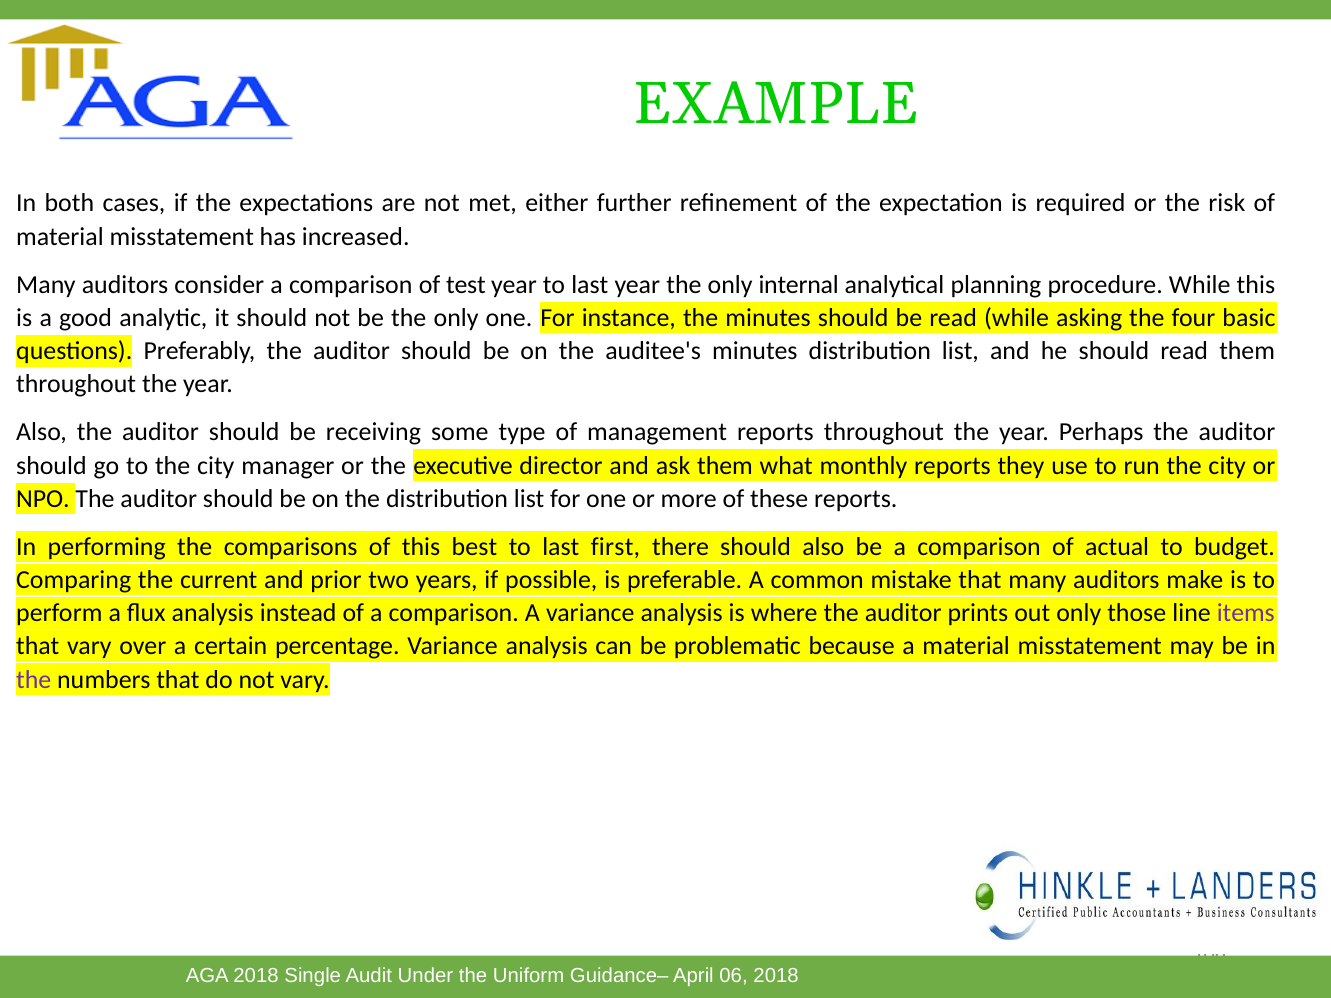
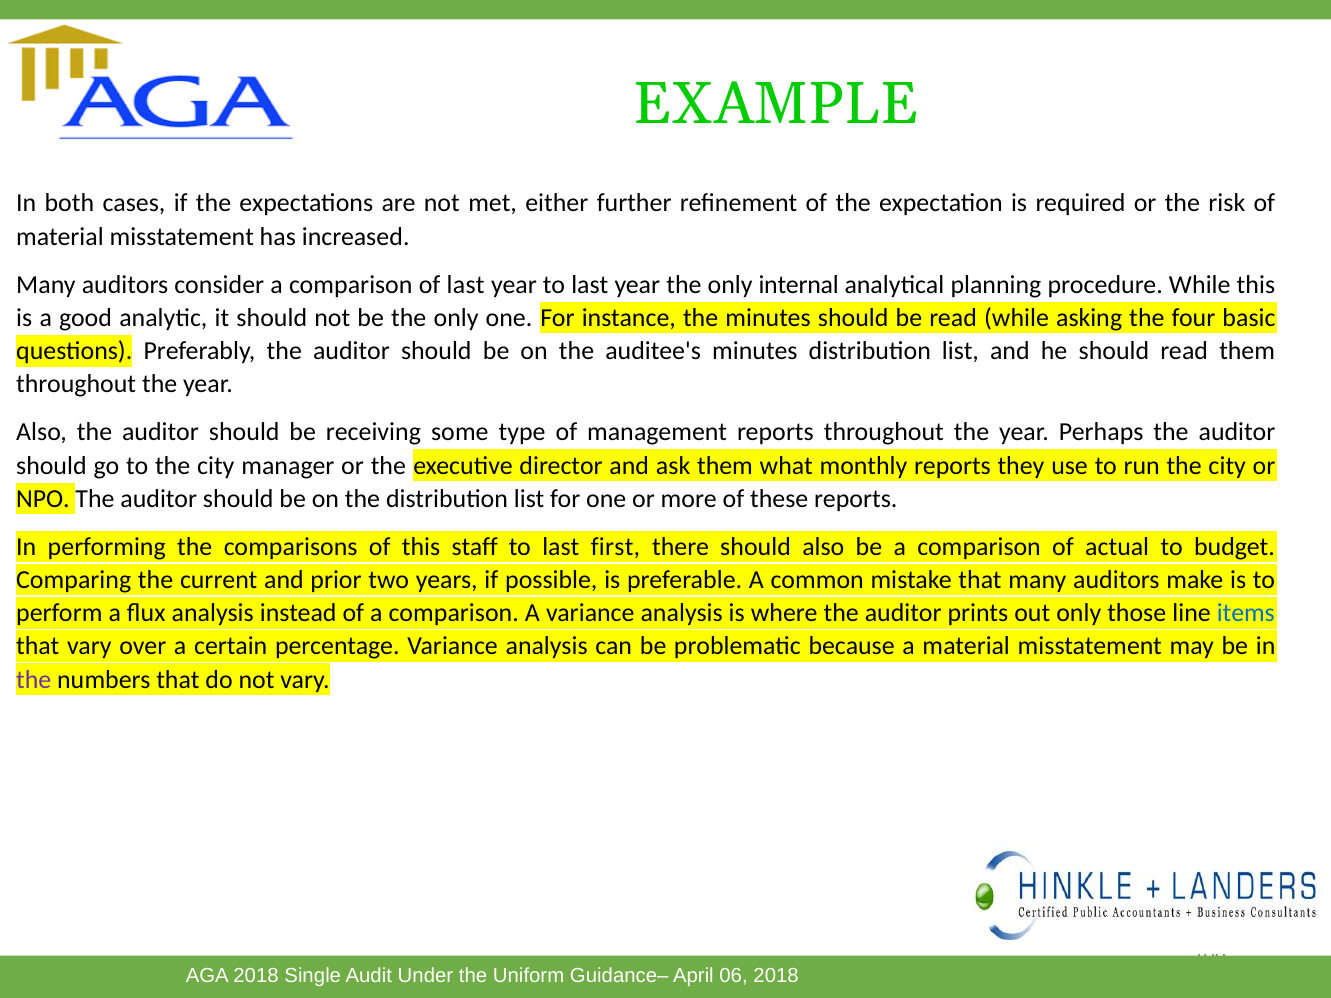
of test: test -> last (466, 285)
best: best -> staff (475, 547)
items colour: purple -> blue (1246, 613)
